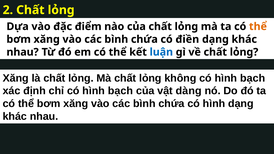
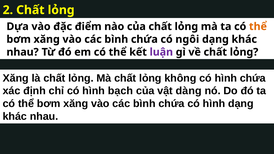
điền: điền -> ngôi (187, 39)
luận colour: blue -> purple (161, 52)
không có hình bạch: bạch -> chứa (253, 78)
